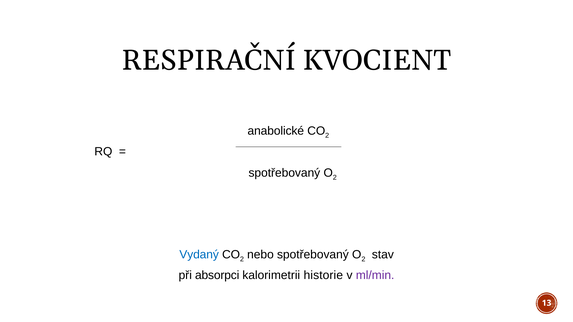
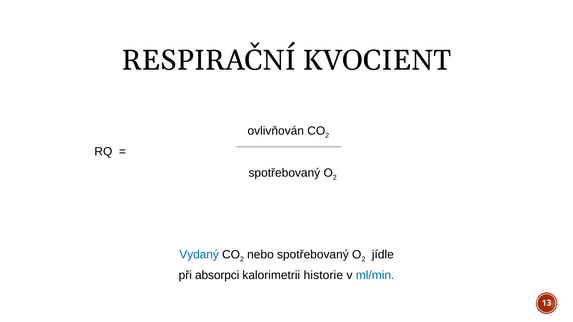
anabolické: anabolické -> ovlivňován (276, 131)
stav: stav -> jídle (383, 255)
ml/min colour: purple -> blue (375, 275)
